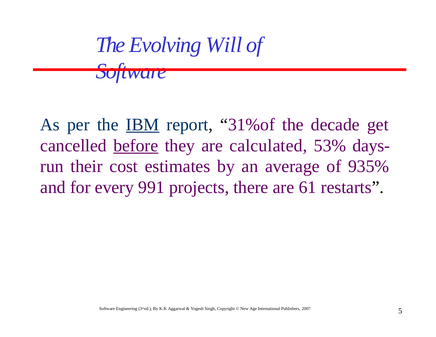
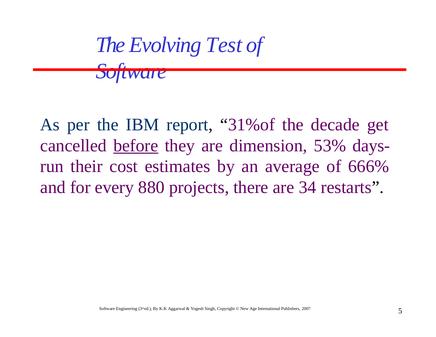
Will: Will -> Test (224, 45)
IBM underline: present -> none (143, 125)
calculated: calculated -> dimension (268, 146)
935%: 935% -> 666% (369, 166)
991: 991 -> 880 (152, 187)
61: 61 -> 34 (308, 187)
